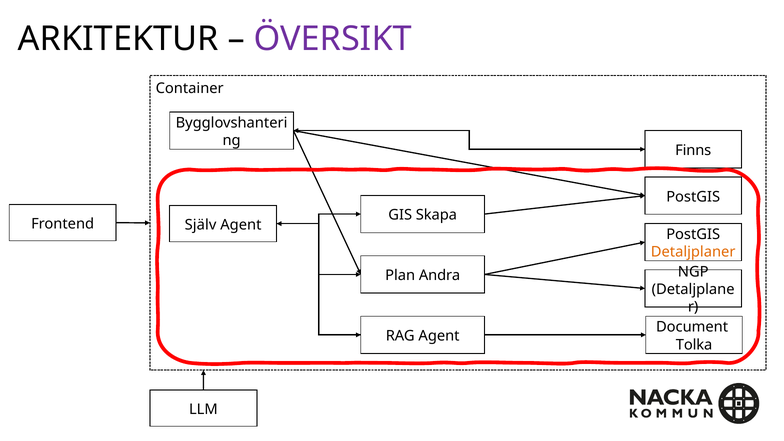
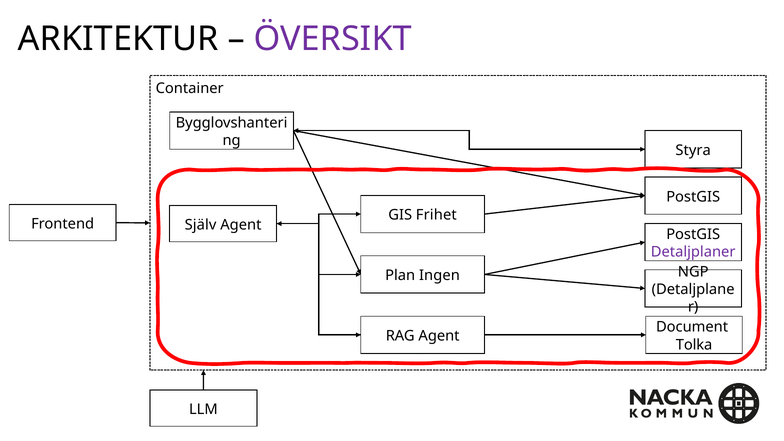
Finns: Finns -> Styra (693, 150)
Skapa: Skapa -> Frihet (436, 215)
Detaljplaner colour: orange -> purple (693, 252)
Andra: Andra -> Ingen (439, 275)
